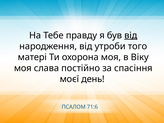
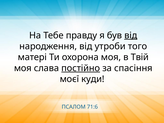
Віку: Віку -> Твій (140, 57)
постійно underline: none -> present (81, 68)
день: день -> куди (93, 79)
